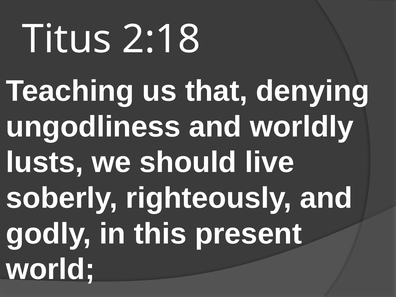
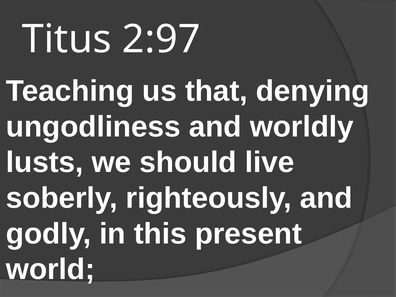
2:18: 2:18 -> 2:97 (161, 39)
